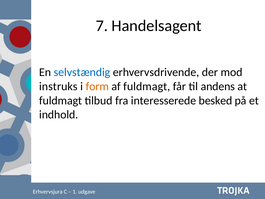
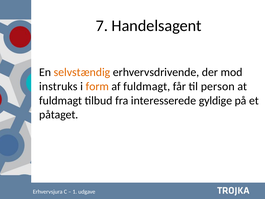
selvstændig colour: blue -> orange (82, 72)
andens: andens -> person (218, 86)
besked: besked -> gyldige (215, 100)
indhold: indhold -> påtaget (59, 115)
